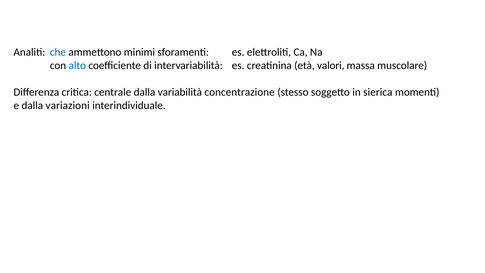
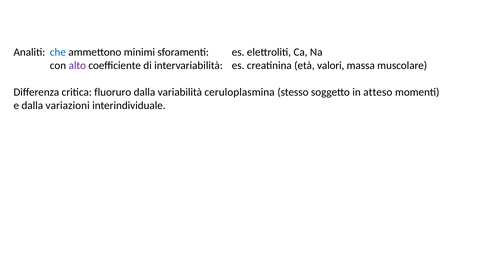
alto colour: blue -> purple (77, 66)
centrale: centrale -> fluoruro (113, 92)
concentrazione: concentrazione -> ceruloplasmina (240, 92)
sierica: sierica -> atteso (378, 92)
